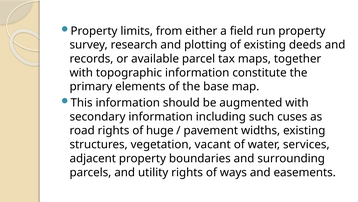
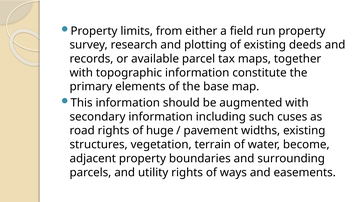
vacant: vacant -> terrain (213, 144)
services: services -> become (306, 144)
